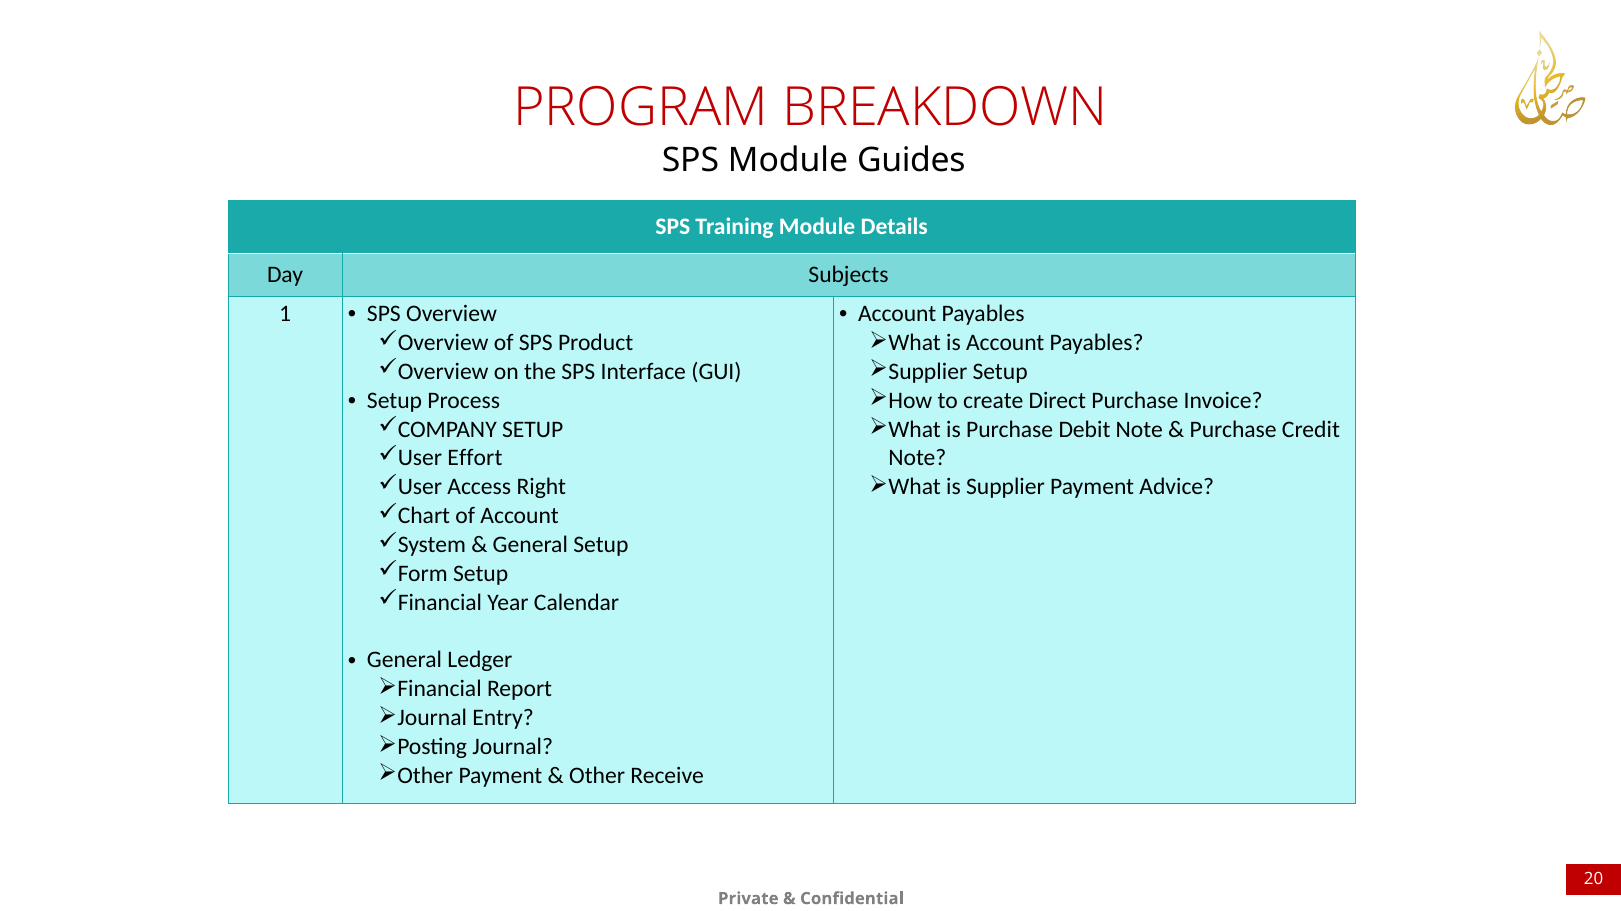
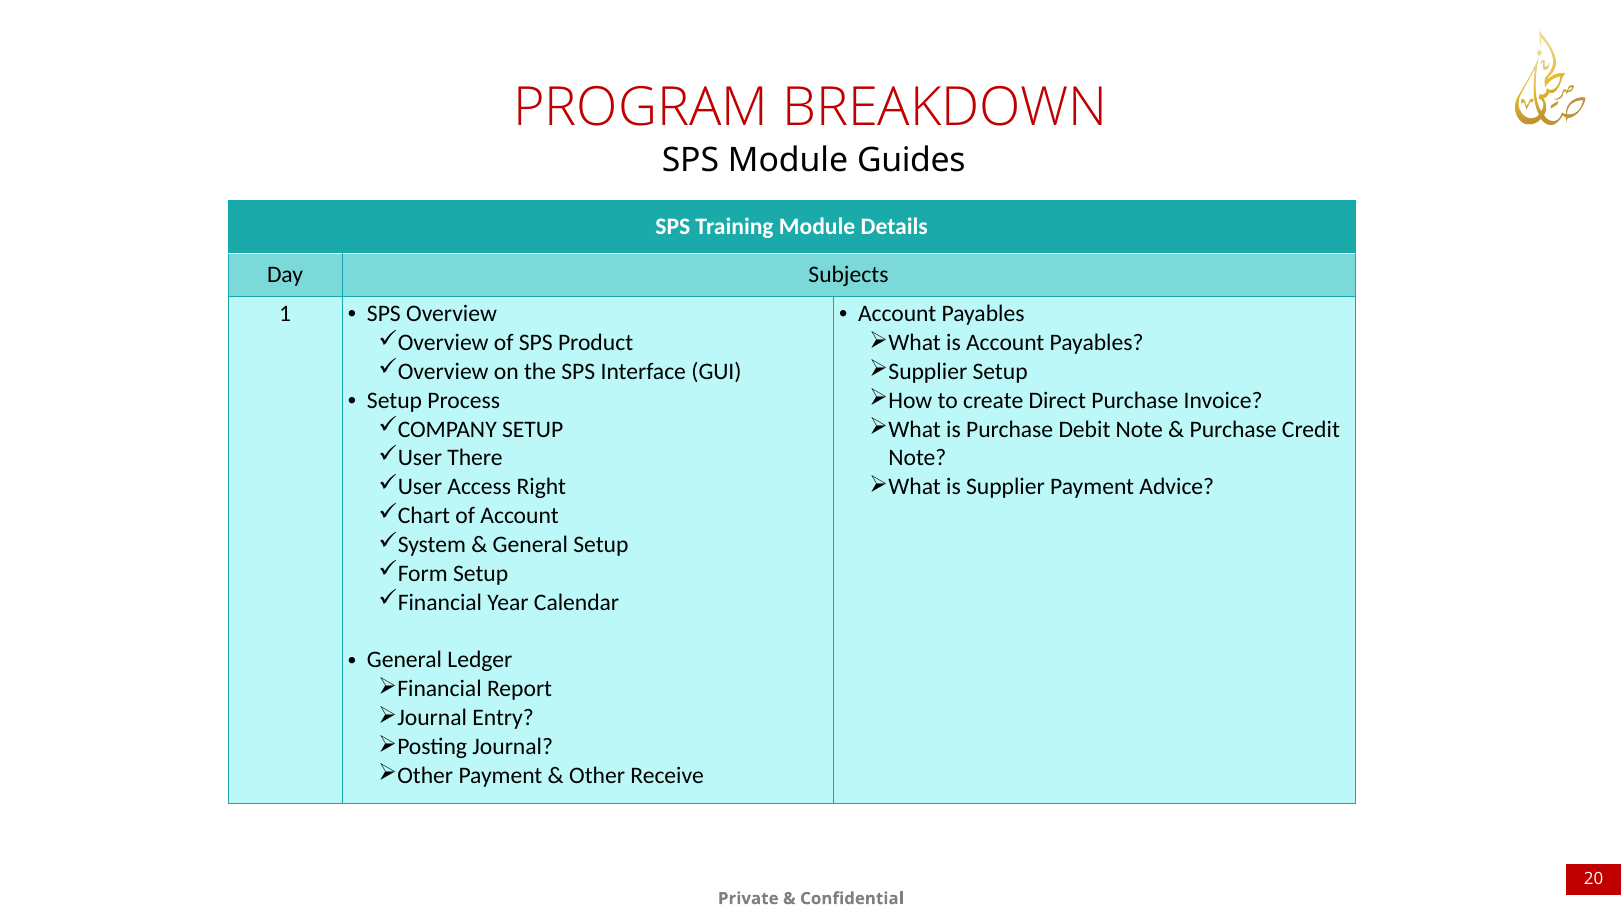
Effort: Effort -> There (475, 458)
